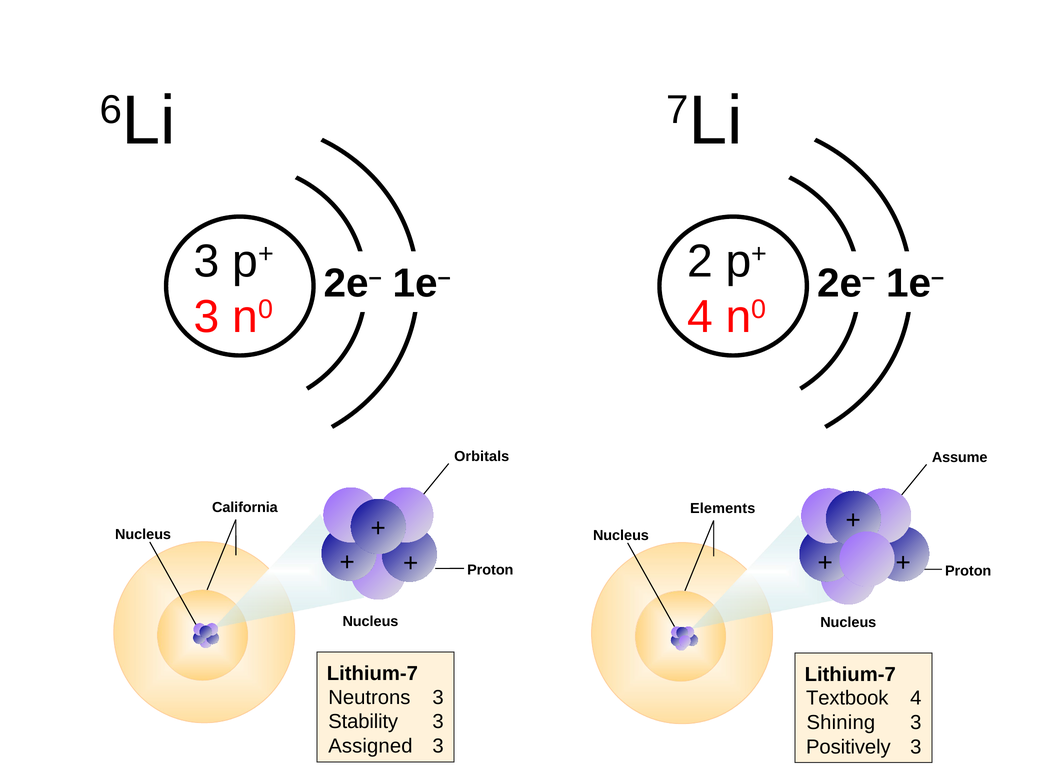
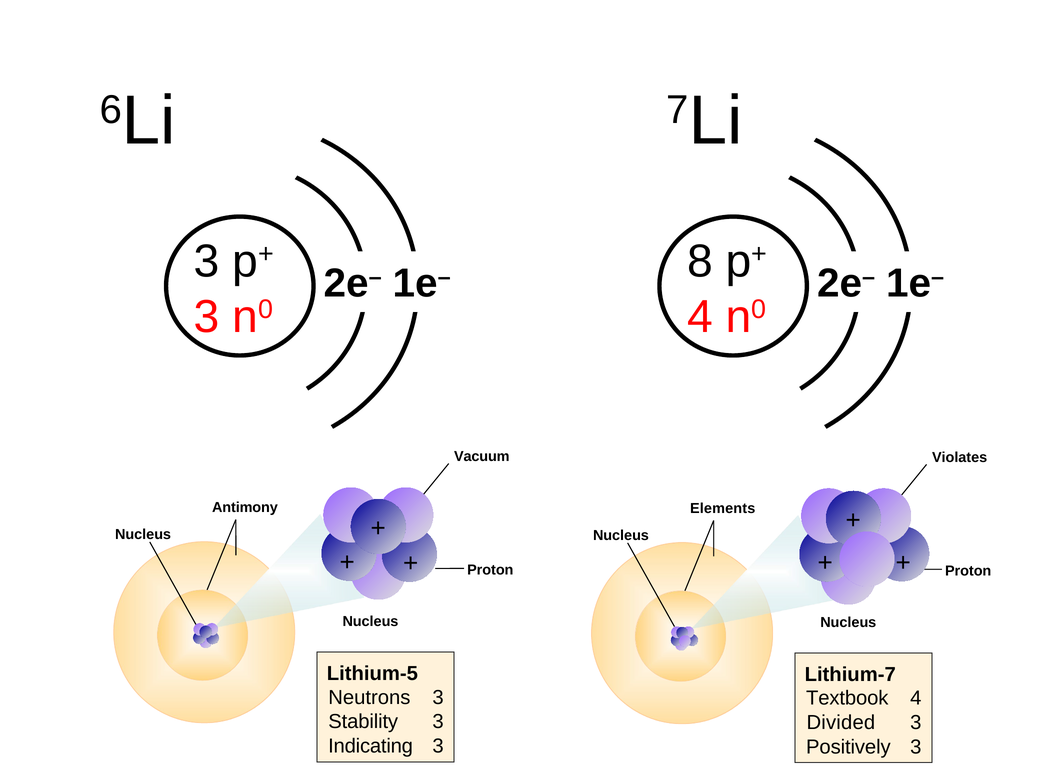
2: 2 -> 8 (700, 261)
Orbitals: Orbitals -> Vacuum (482, 456)
Assume: Assume -> Violates (960, 457)
California: California -> Antimony (245, 507)
Lithium-7: Lithium-7 -> Lithium-5 (372, 673)
Shining: Shining -> Divided (841, 722)
Assigned: Assigned -> Indicating (371, 746)
